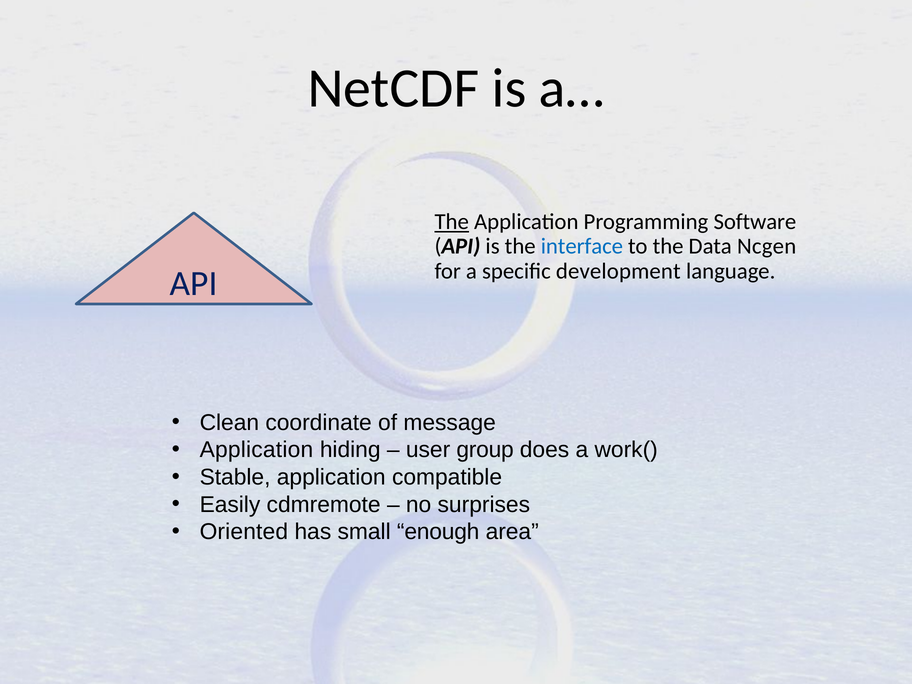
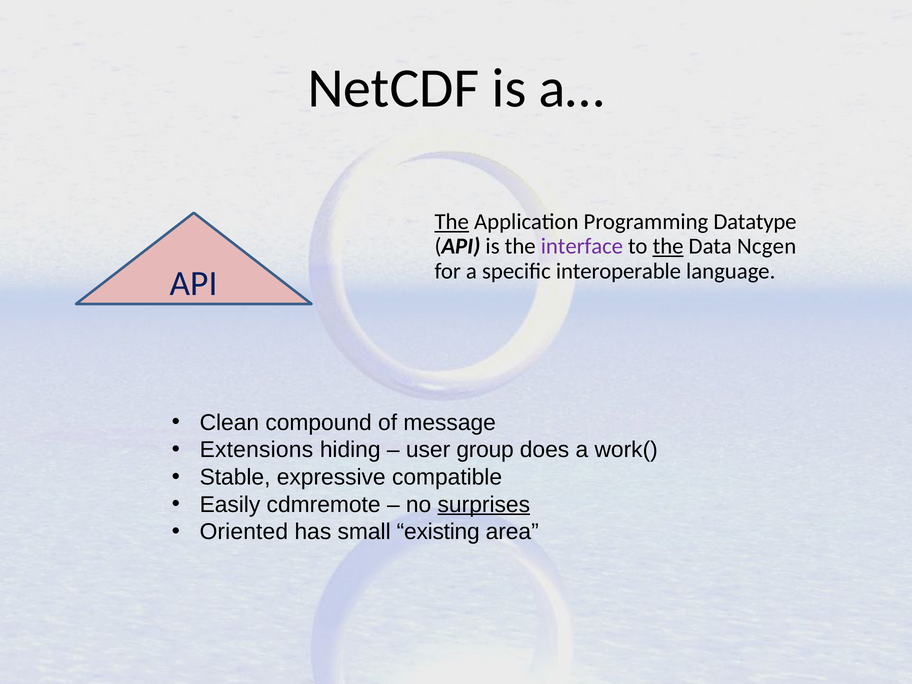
Software: Software -> Datatype (755, 222)
interface colour: blue -> purple (582, 246)
the underline: none -> present (668, 246)
development: development -> interoperable (618, 271)
coordinate: coordinate -> compound (319, 423)
Application: Application -> Extensions (256, 450)
Stable application: application -> expressive (331, 477)
surprises underline: none -> present (484, 505)
enough: enough -> existing (438, 532)
